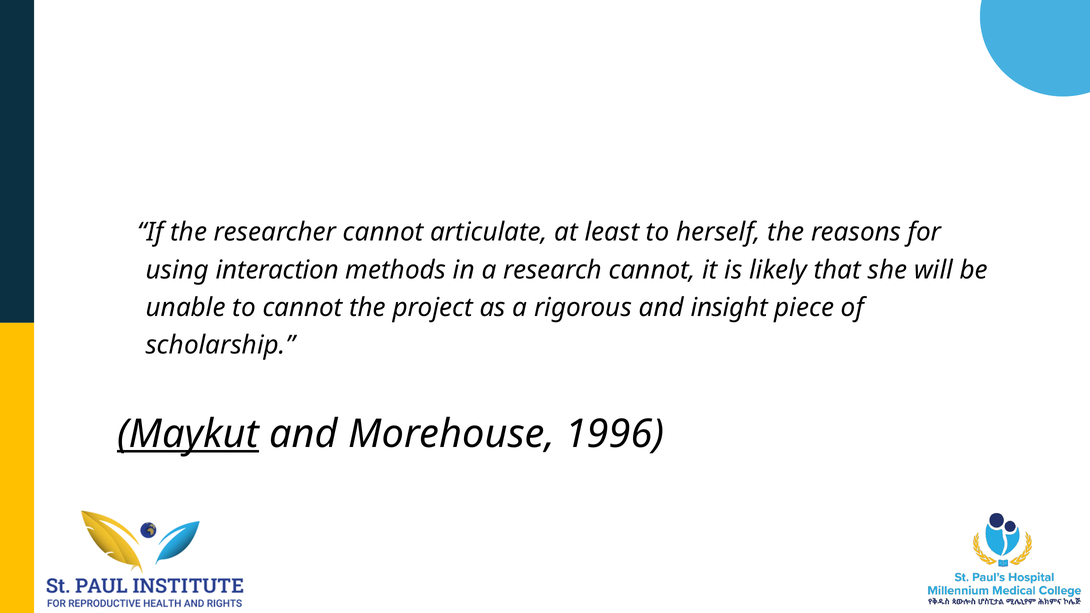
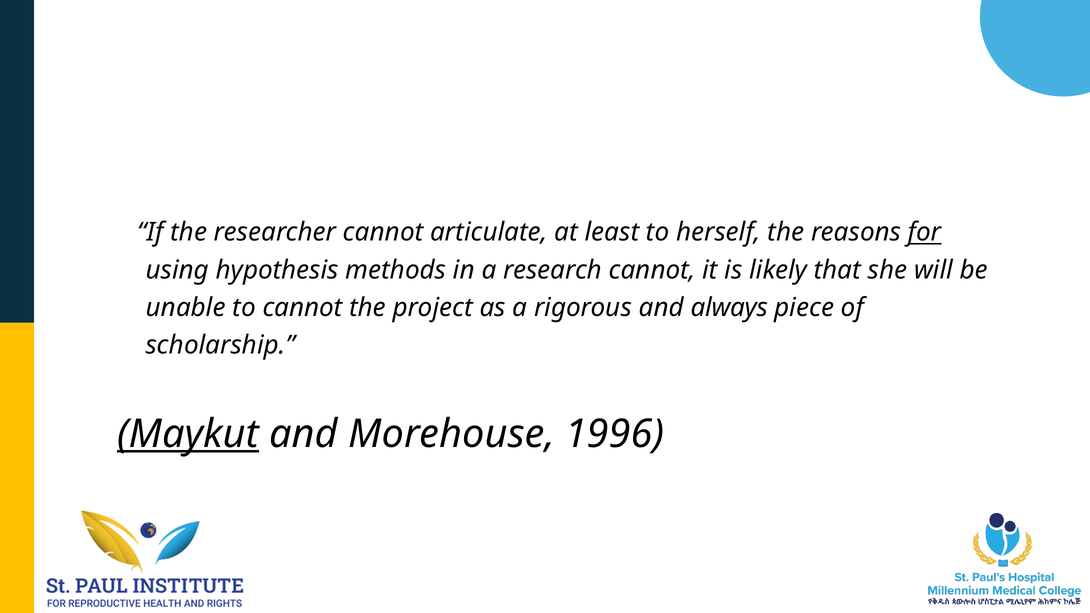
for underline: none -> present (925, 232)
interaction: interaction -> hypothesis (277, 270)
insight: insight -> always (729, 308)
